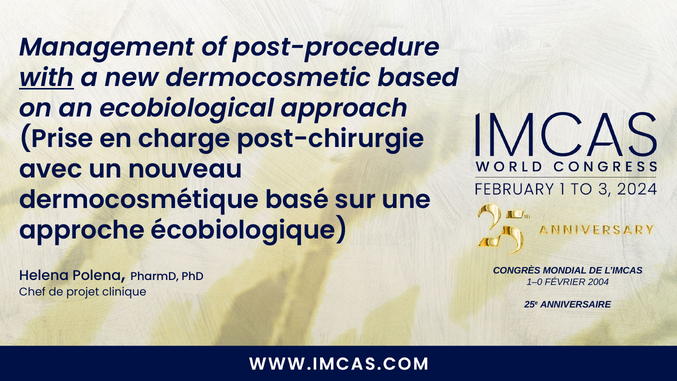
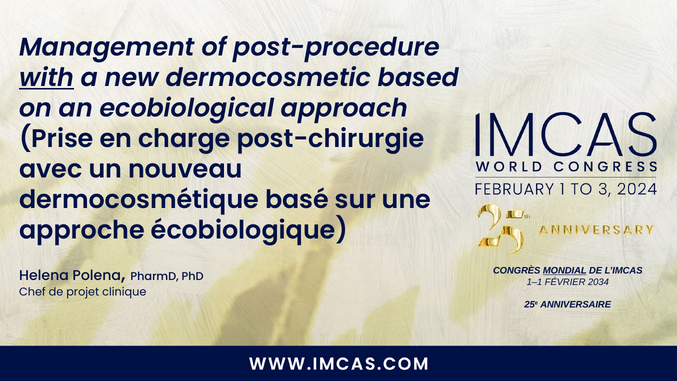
MONDIAL underline: none -> present (565, 271)
1–0: 1–0 -> 1–1 (534, 282)
2004: 2004 -> 2034 (598, 282)
